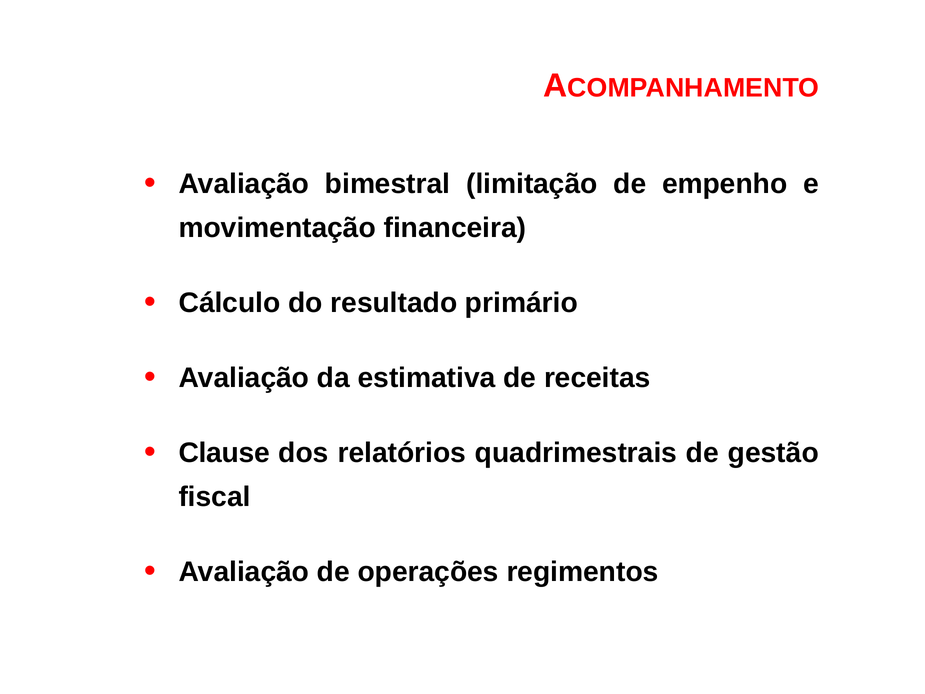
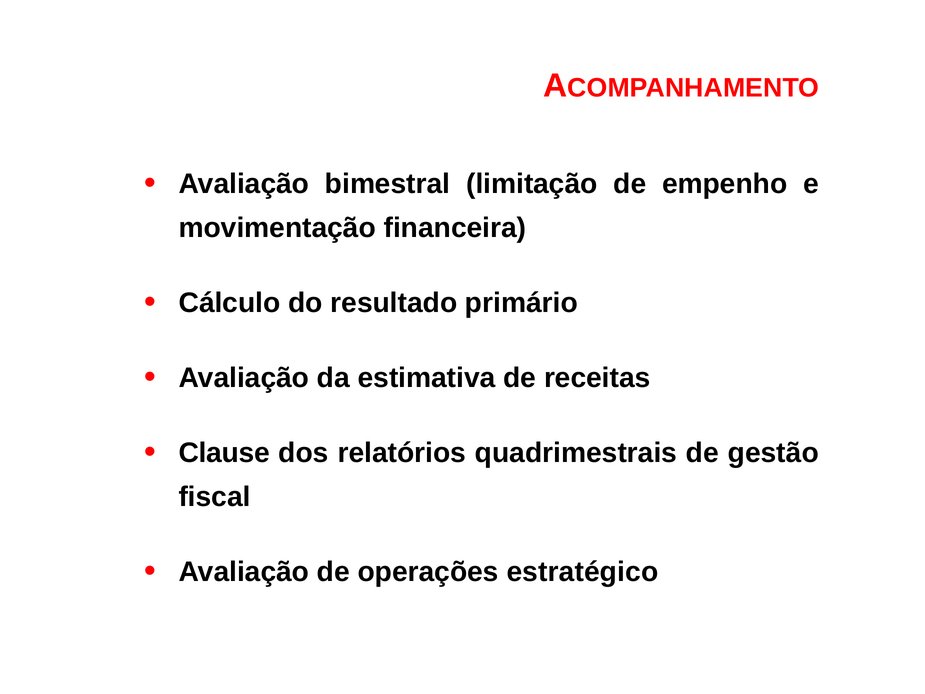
regimentos: regimentos -> estratégico (582, 572)
